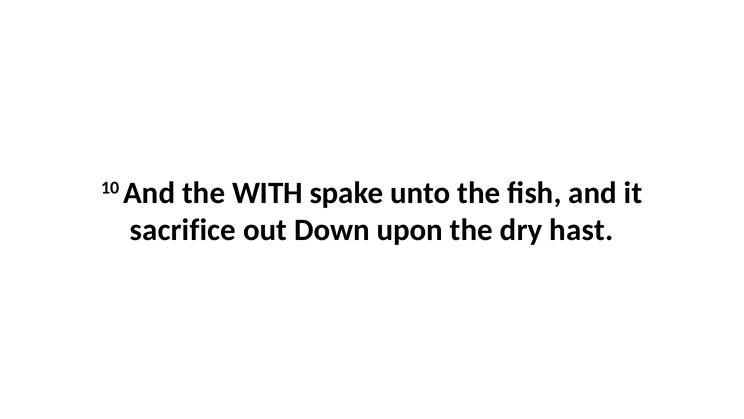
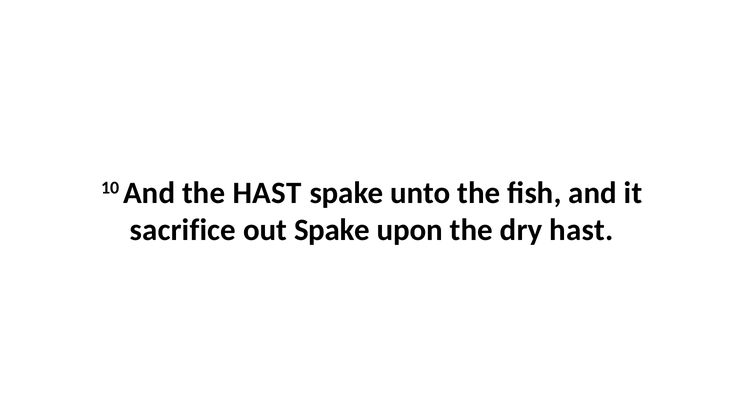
the WITH: WITH -> HAST (267, 193)
out Down: Down -> Spake (332, 230)
